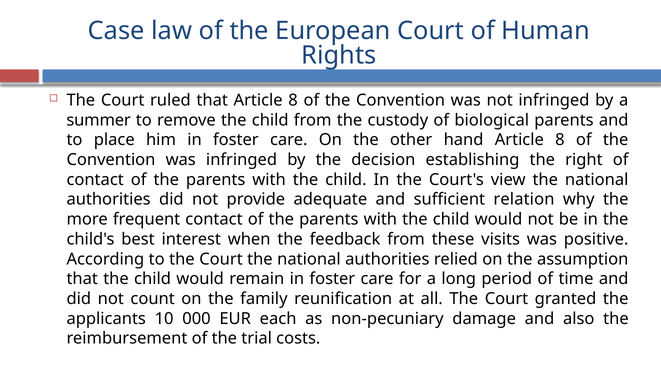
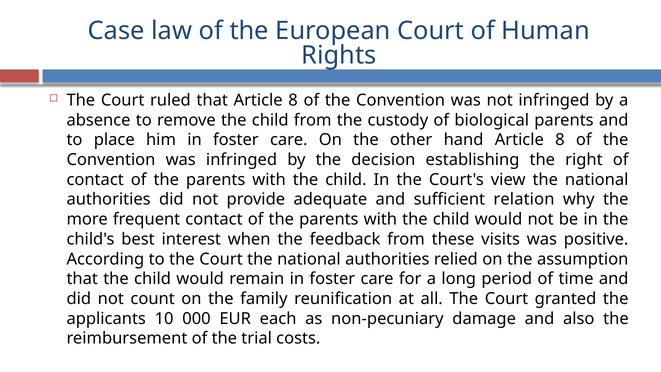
summer: summer -> absence (99, 120)
